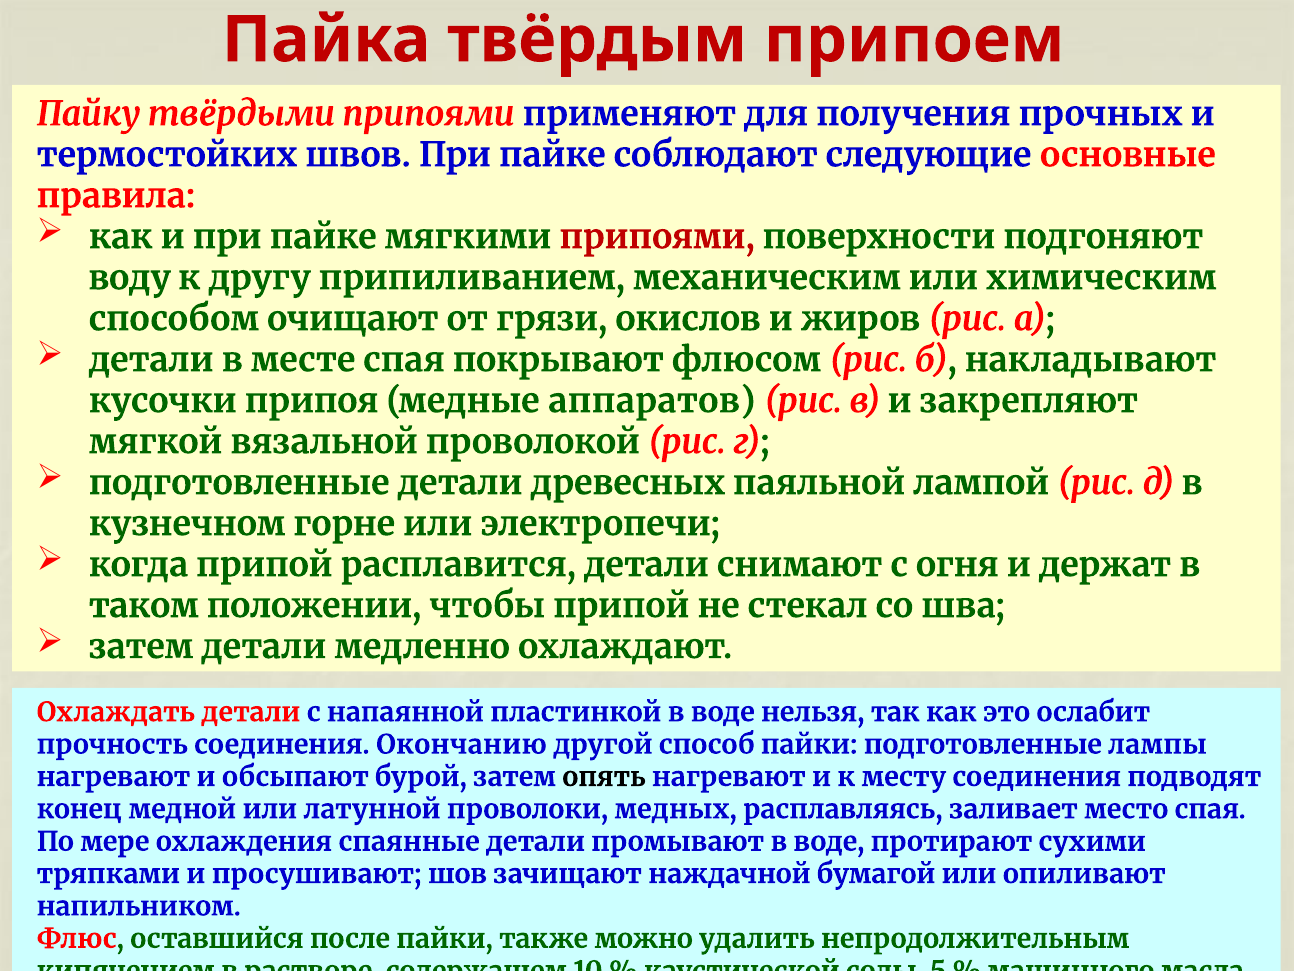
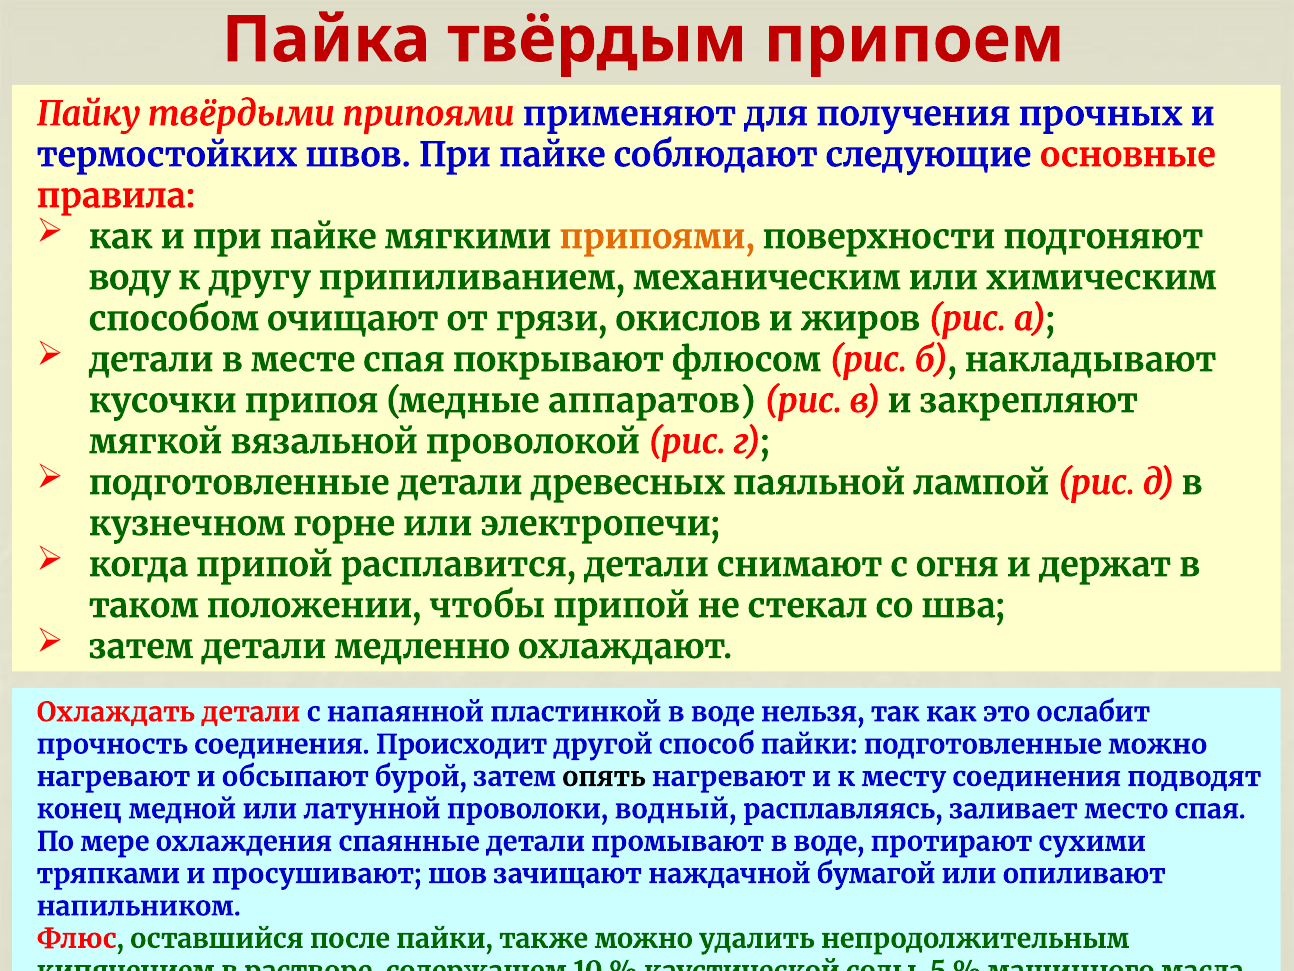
припоями colour: red -> orange (657, 237)
Окончанию: Окончанию -> Происходит (462, 744)
подготовленные лампы: лампы -> можно (1158, 744)
медных: медных -> водный (676, 809)
